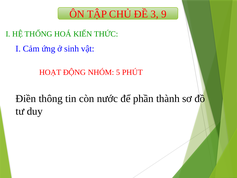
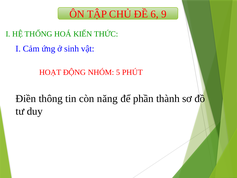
3: 3 -> 6 (155, 14)
nước: nước -> năng (107, 98)
